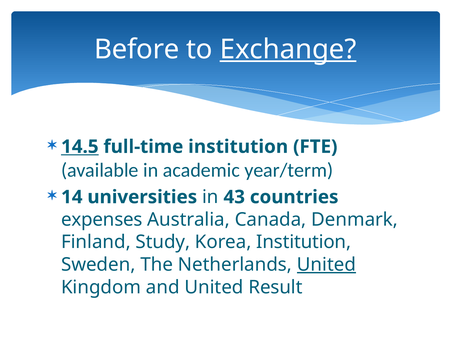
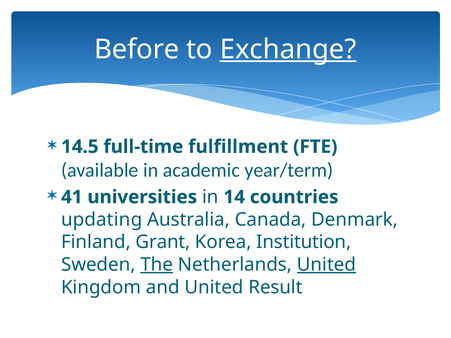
14.5 underline: present -> none (80, 147)
full-time institution: institution -> fulfillment (238, 147)
14: 14 -> 41 (72, 197)
43: 43 -> 14 (234, 197)
expenses: expenses -> updating (102, 220)
Study: Study -> Grant (163, 242)
The underline: none -> present (157, 265)
